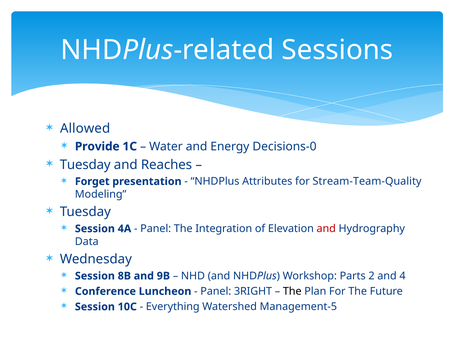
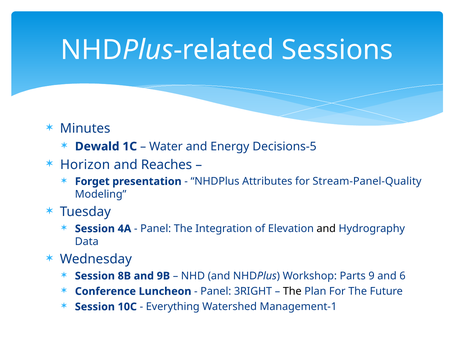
Allowed: Allowed -> Minutes (85, 128)
Provide: Provide -> Dewald (97, 146)
Decisions-0: Decisions-0 -> Decisions-5 (285, 146)
Tuesday: Tuesday -> Horizon (85, 164)
Stream-Team-Quality: Stream-Team-Quality -> Stream-Panel-Quality (367, 181)
and colour: red -> black (326, 228)
2: 2 -> 9 (372, 276)
4: 4 -> 6 (403, 276)
Management-5: Management-5 -> Management-1 (298, 306)
